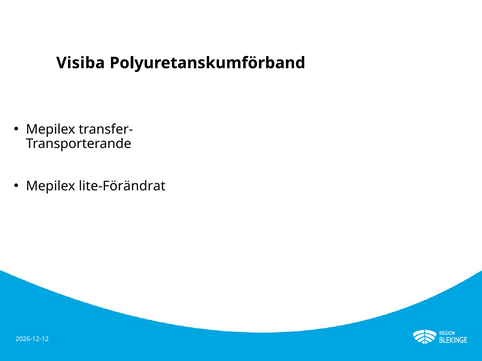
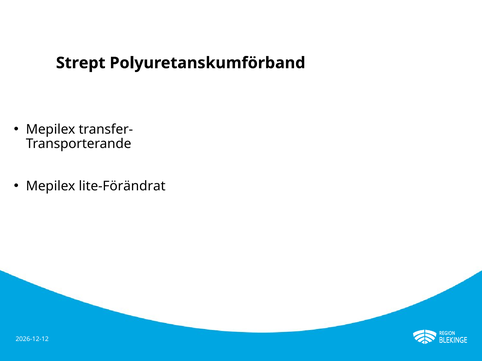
Visiba: Visiba -> Strept (81, 63)
